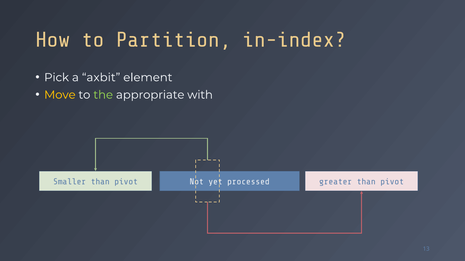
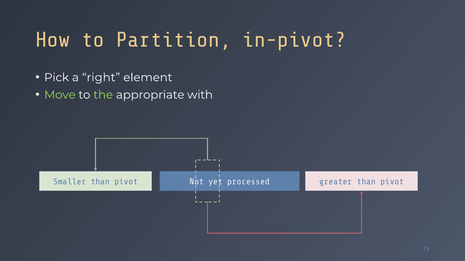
in-index: in-index -> in-pivot (294, 40)
axbit: axbit -> right (101, 78)
Move colour: yellow -> light green (60, 95)
